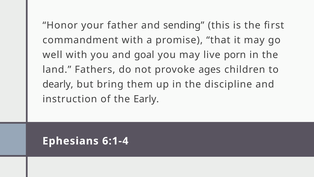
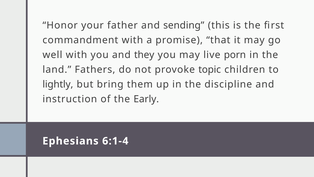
goal: goal -> they (144, 55)
ages: ages -> topic (210, 69)
dearly: dearly -> lightly (58, 84)
